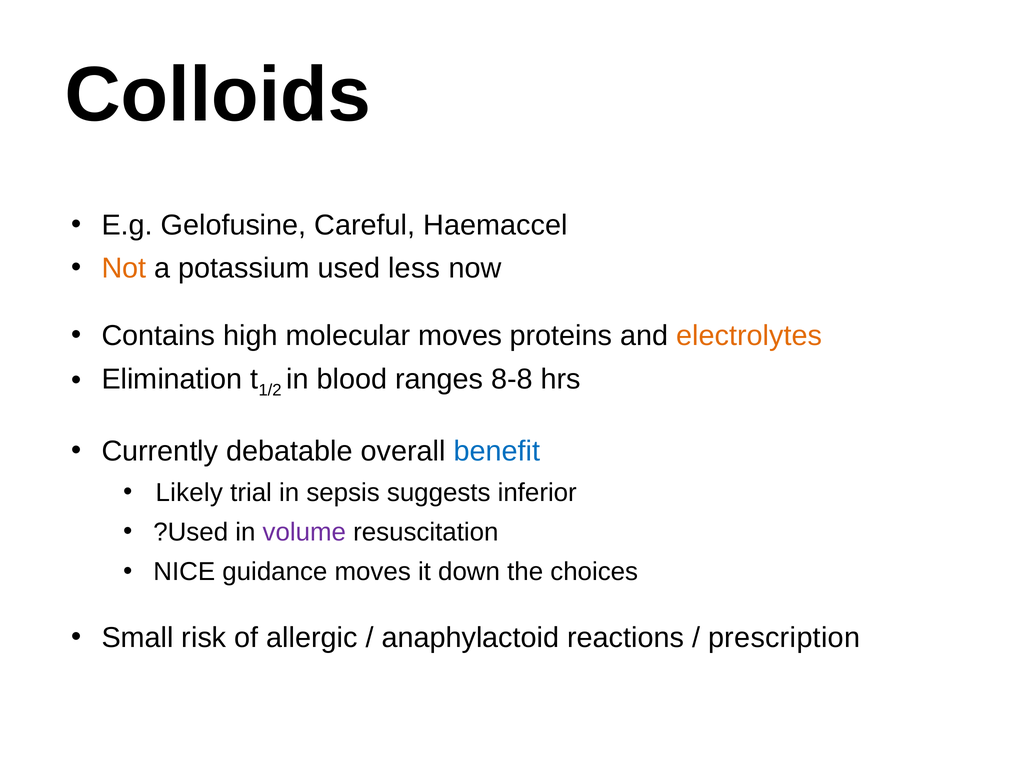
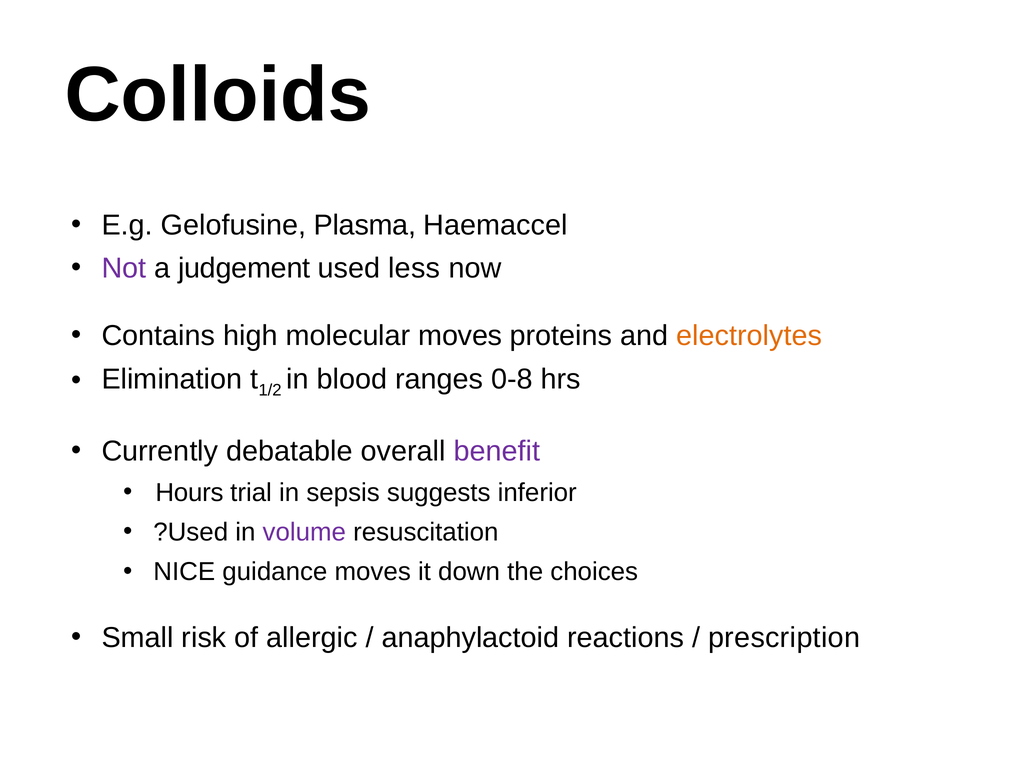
Careful: Careful -> Plasma (365, 225)
Not colour: orange -> purple (124, 268)
potassium: potassium -> judgement (244, 268)
8-8: 8-8 -> 0-8 (512, 379)
benefit colour: blue -> purple (497, 451)
Likely: Likely -> Hours (189, 492)
